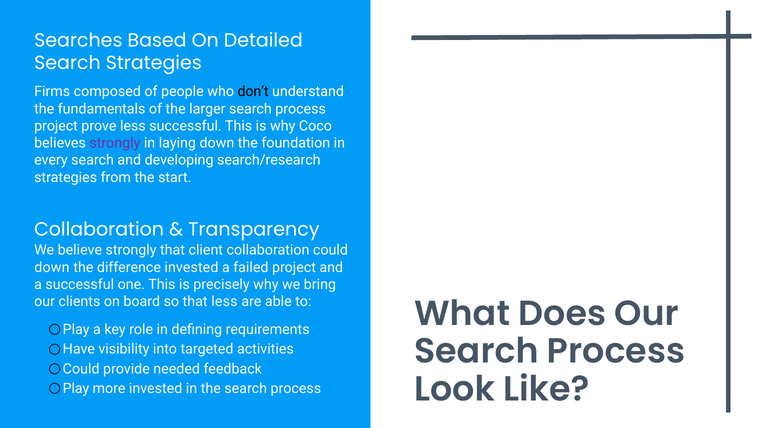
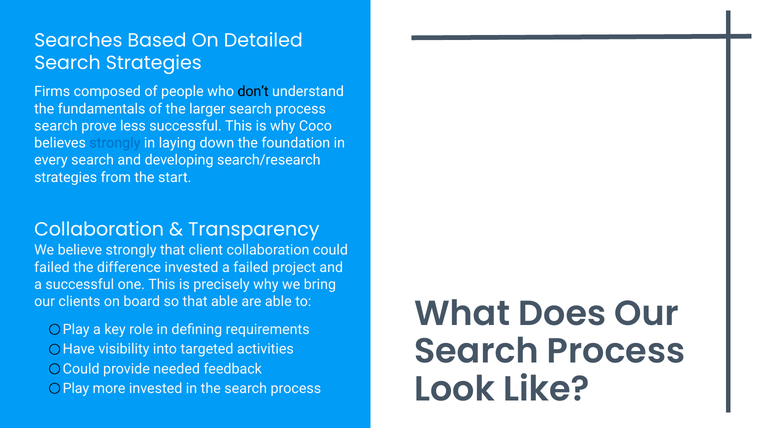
project: project -> search (56, 126)
strongly colour: purple -> blue (115, 143)
down: down -> failed (52, 267)
that less: less -> able (224, 302)
